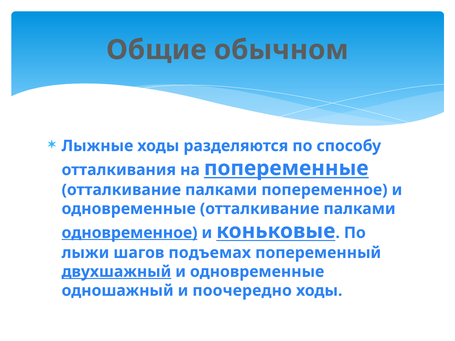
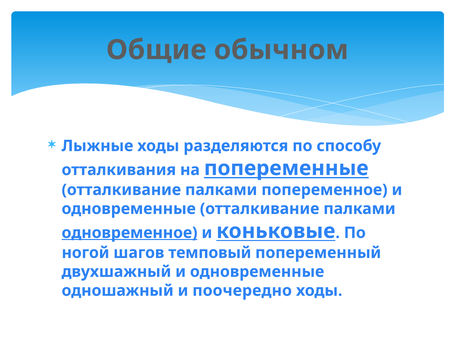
лыжи: лыжи -> ногой (85, 253)
подъемах: подъемах -> темповый (210, 253)
двухшажный underline: present -> none (116, 272)
